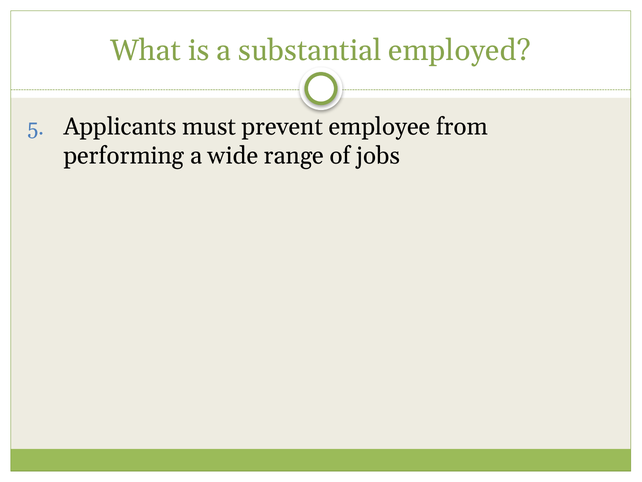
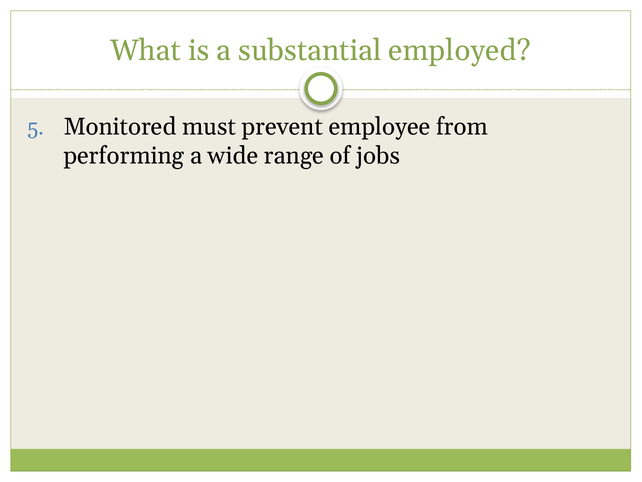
Applicants: Applicants -> Monitored (120, 127)
